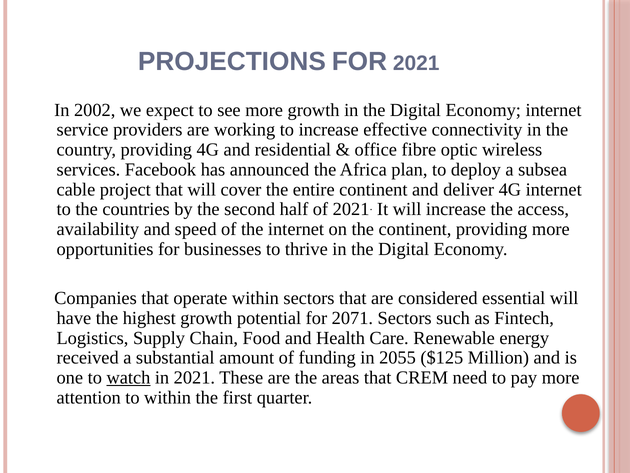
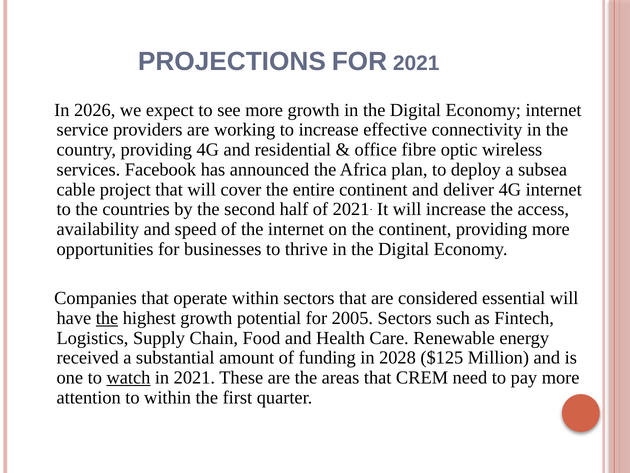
2002: 2002 -> 2026 (95, 110)
the underline: none -> present (107, 318)
2071: 2071 -> 2005 (352, 318)
2055: 2055 -> 2028 (397, 357)
